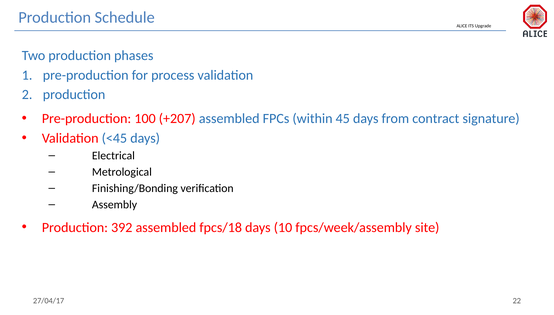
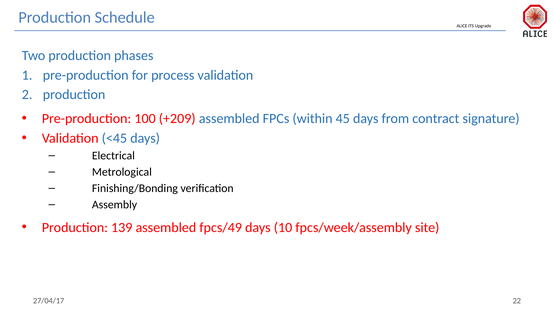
+207: +207 -> +209 (177, 119)
392: 392 -> 139 (122, 228)
fpcs/18: fpcs/18 -> fpcs/49 (221, 228)
